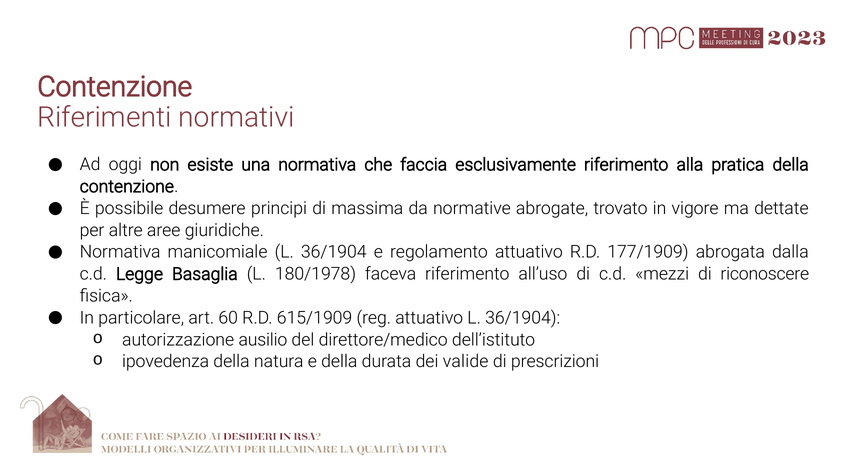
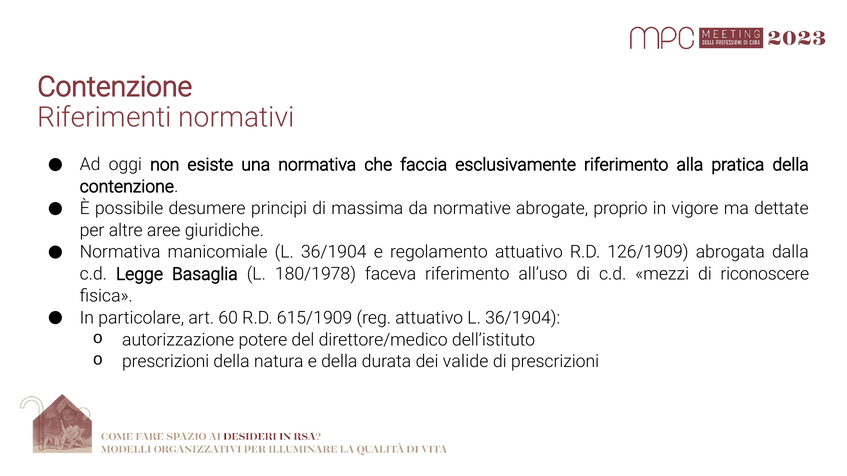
trovato: trovato -> proprio (620, 209)
177/1909: 177/1909 -> 126/1909 (648, 252)
ausilio: ausilio -> potere (263, 340)
ipovedenza: ipovedenza -> prescrizioni (166, 362)
